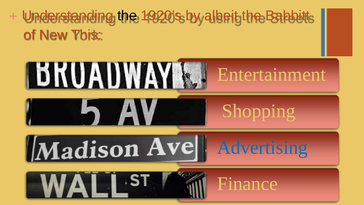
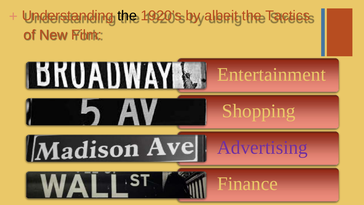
Babbitt: Babbitt -> Tactics (288, 16)
This: This -> Film (86, 35)
Advertising colour: blue -> purple (262, 147)
